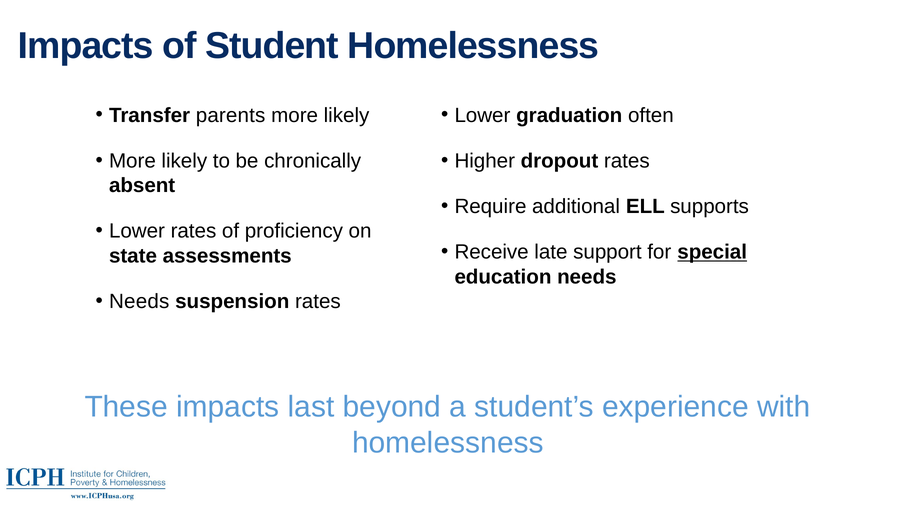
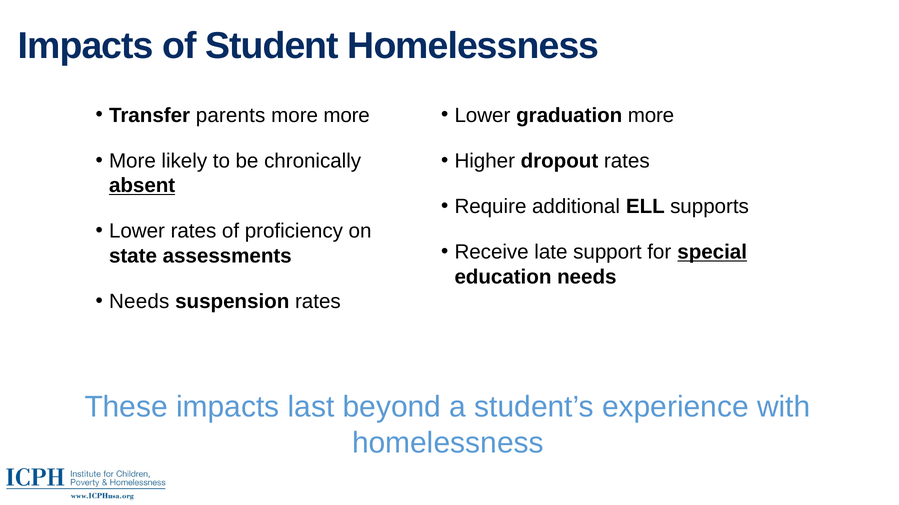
likely: likely -> more (347, 115)
graduation often: often -> more (651, 115)
absent underline: none -> present (142, 186)
